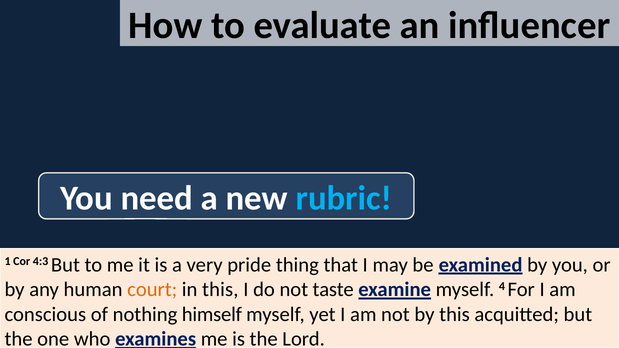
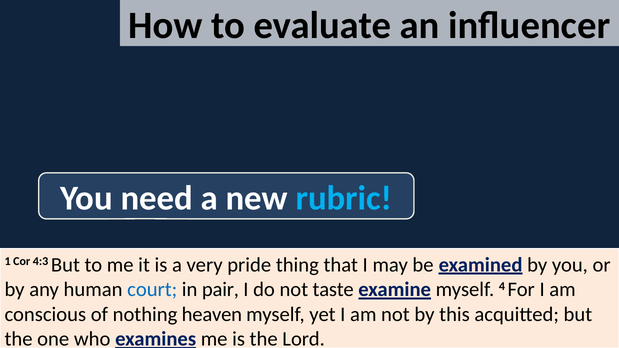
court colour: orange -> blue (152, 290)
in this: this -> pair (220, 290)
himself: himself -> heaven (212, 314)
